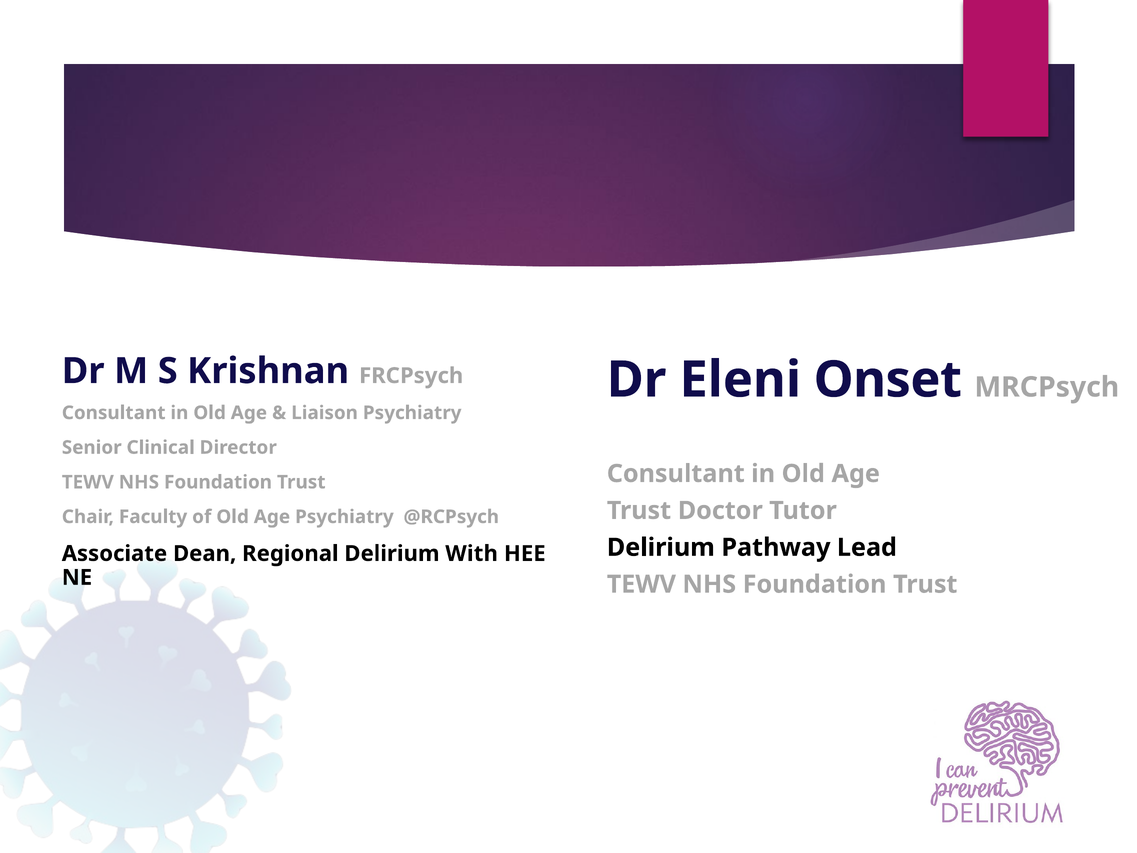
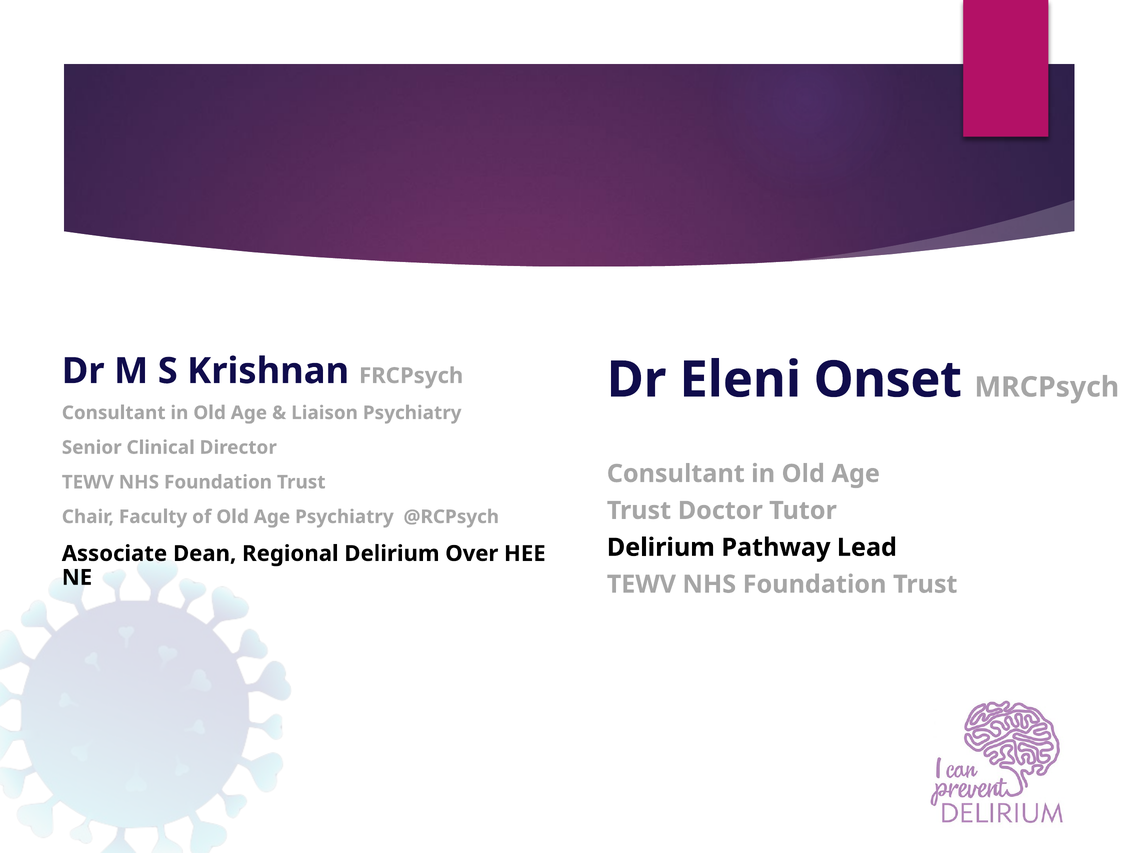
With: With -> Over (472, 553)
